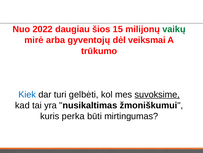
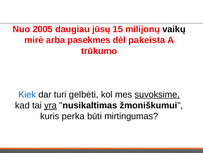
2022: 2022 -> 2005 (43, 29)
šios: šios -> jūsų (101, 29)
vaikų colour: green -> black (174, 29)
gyventojų: gyventojų -> pasekmes (89, 40)
veiksmai: veiksmai -> pakeista (147, 40)
yra underline: none -> present (50, 105)
